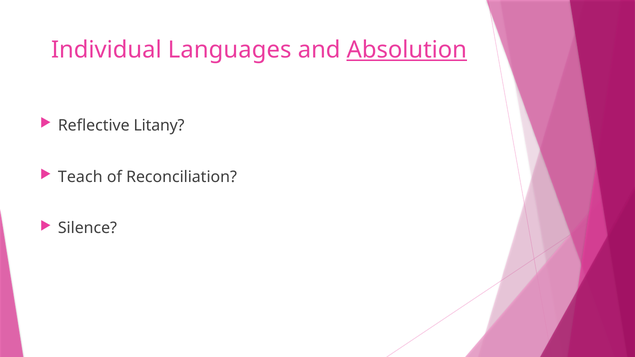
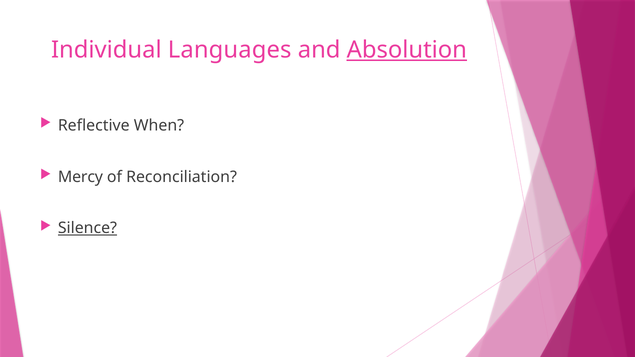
Litany: Litany -> When (159, 126)
Teach: Teach -> Mercy (80, 177)
Silence underline: none -> present (87, 228)
